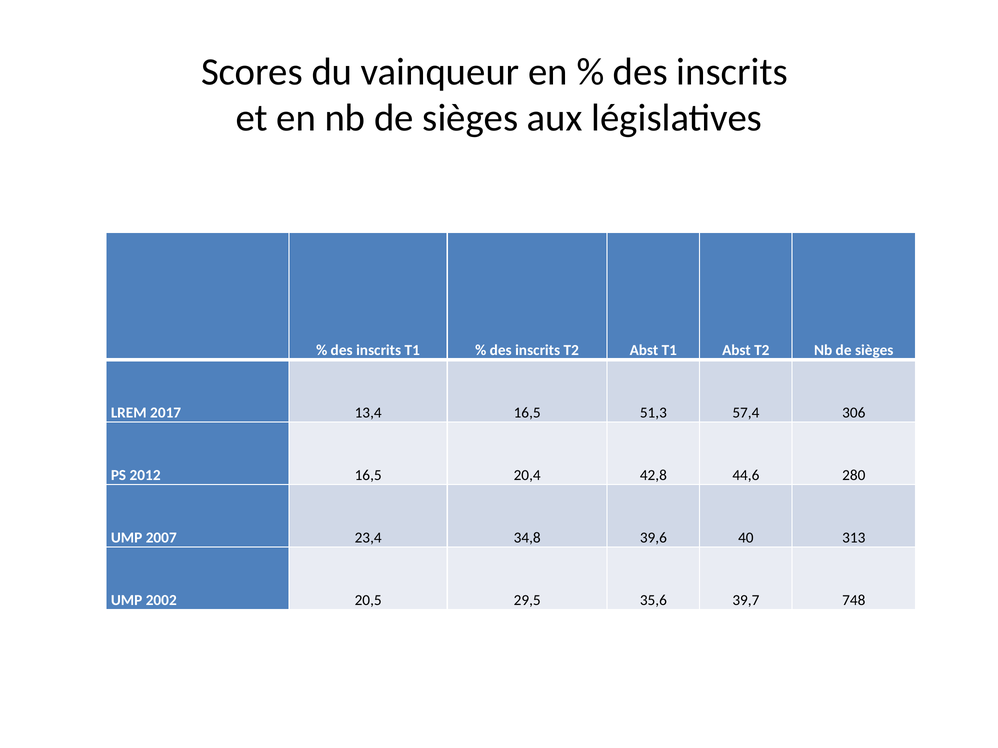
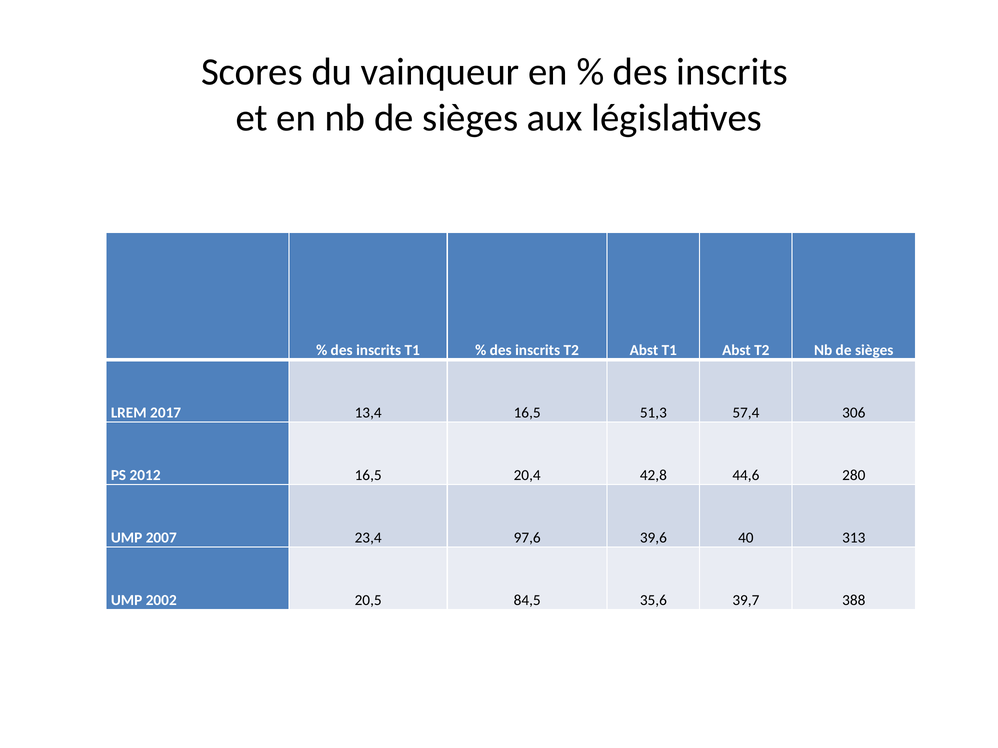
34,8: 34,8 -> 97,6 (527, 538)
29,5: 29,5 -> 84,5 (527, 601)
748: 748 -> 388 (854, 601)
